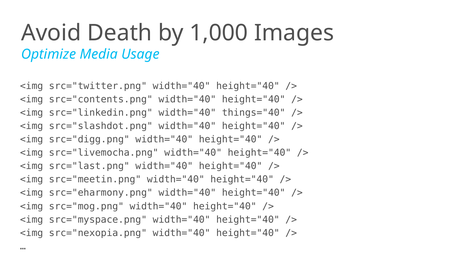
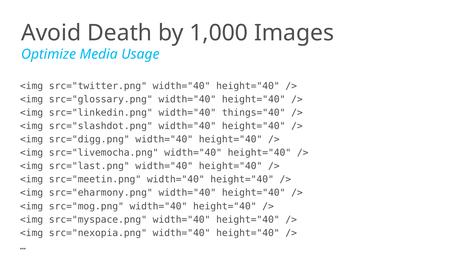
src="contents.png: src="contents.png -> src="glossary.png (101, 99)
